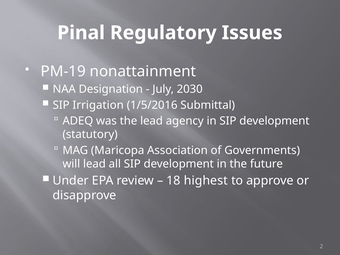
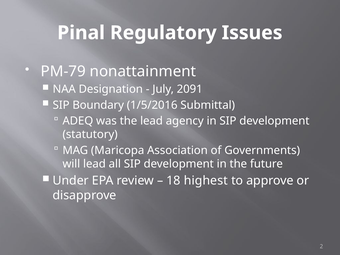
PM-19: PM-19 -> PM-79 (63, 71)
2030: 2030 -> 2091 (190, 89)
Irrigation: Irrigation -> Boundary (98, 105)
